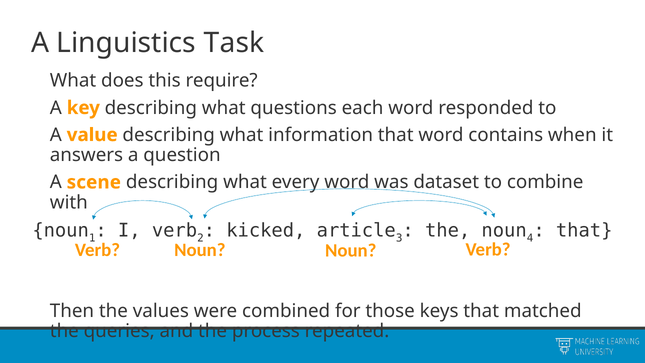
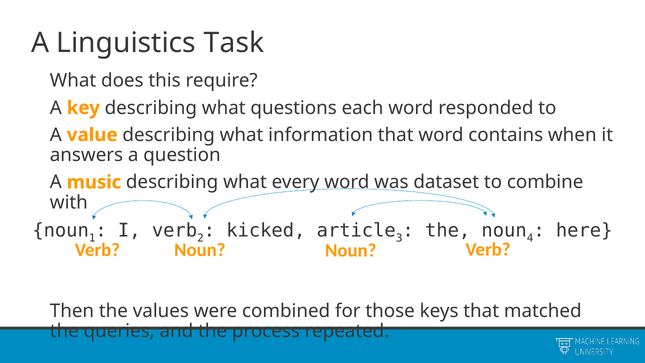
scene: scene -> music (94, 182)
that: that -> here (584, 231)
